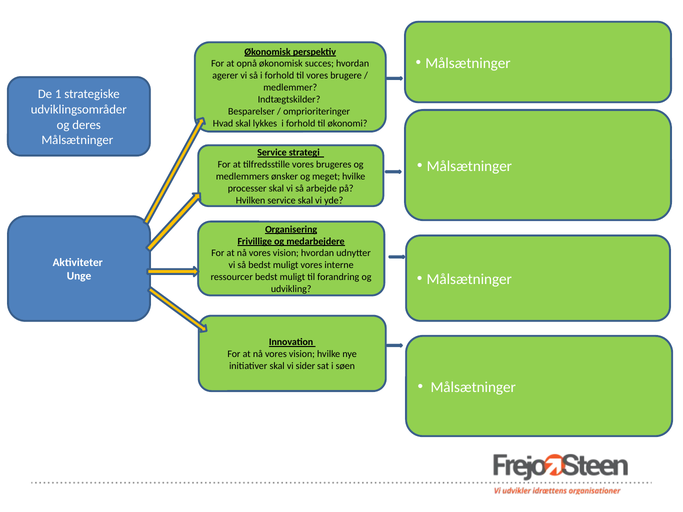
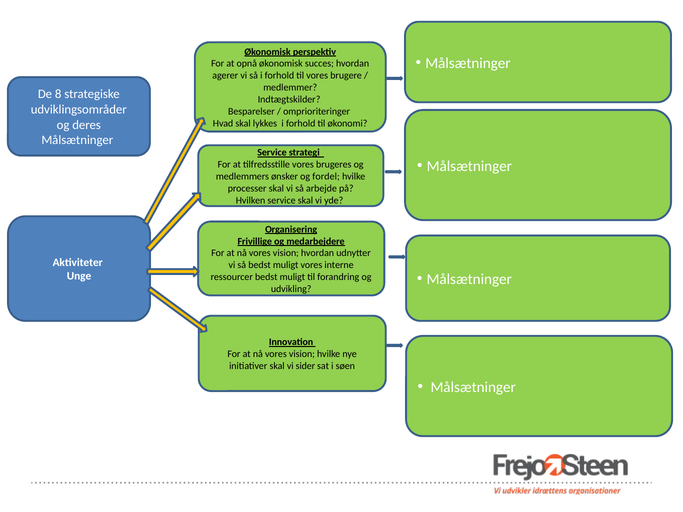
1: 1 -> 8 (58, 94)
meget: meget -> fordel (326, 176)
